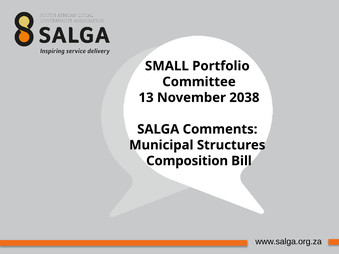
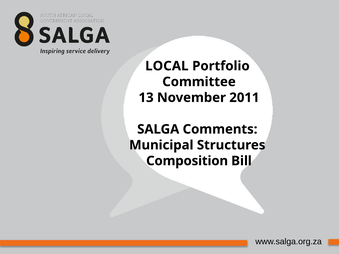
SMALL: SMALL -> LOCAL (167, 66)
2038: 2038 -> 2011 (244, 98)
